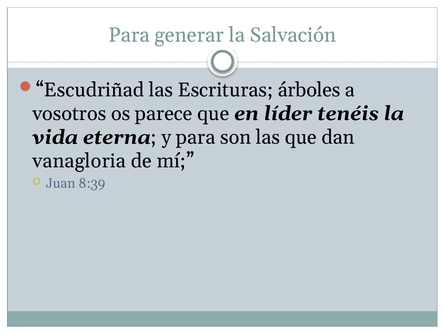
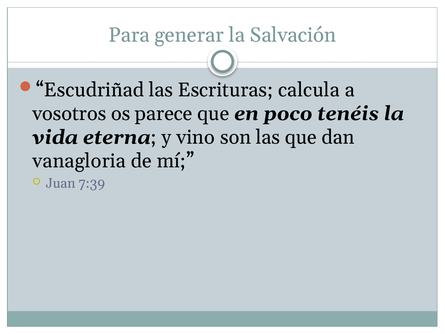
árboles: árboles -> calcula (309, 90)
líder: líder -> poco (288, 114)
y para: para -> vino (196, 137)
8:39: 8:39 -> 7:39 (92, 183)
